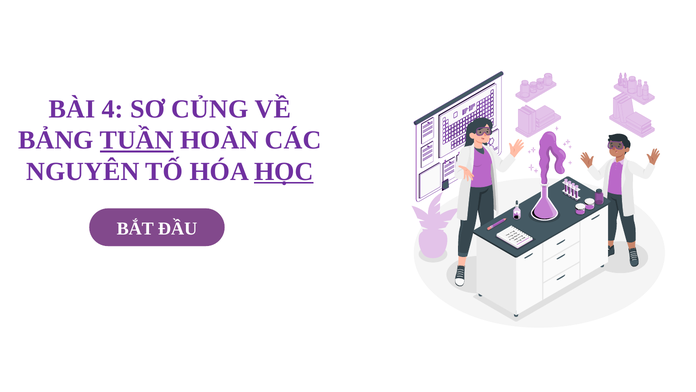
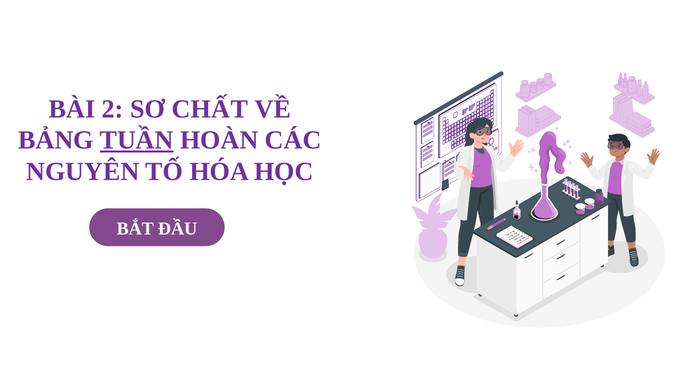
4: 4 -> 2 (113, 109)
CỦNG: CỦNG -> CHẤT (210, 109)
HỌC underline: present -> none (284, 171)
